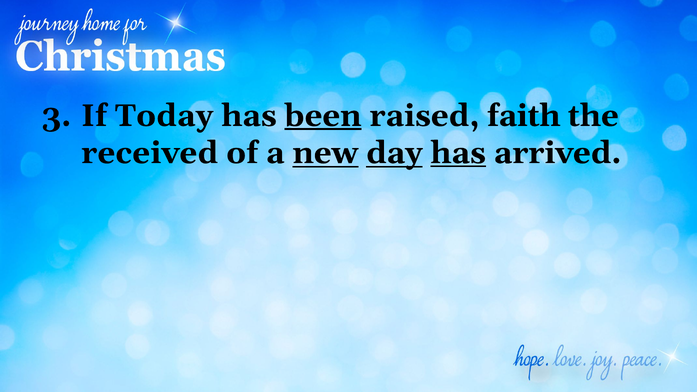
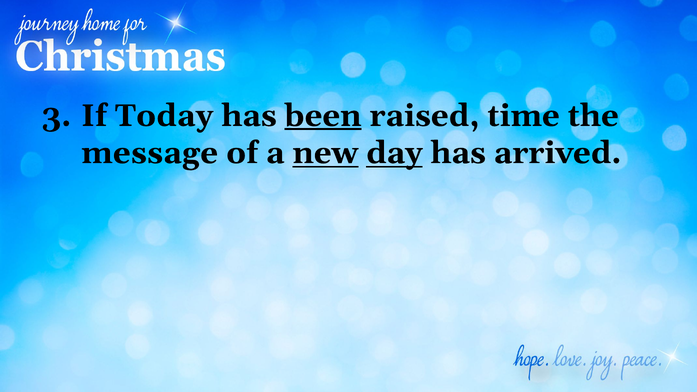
faith: faith -> time (523, 116)
received: received -> message (150, 153)
has underline: present -> none (458, 153)
